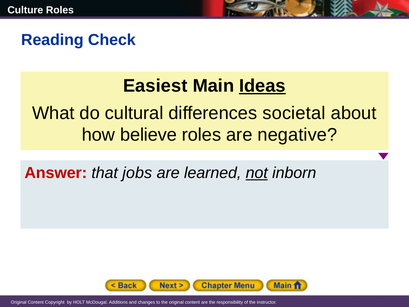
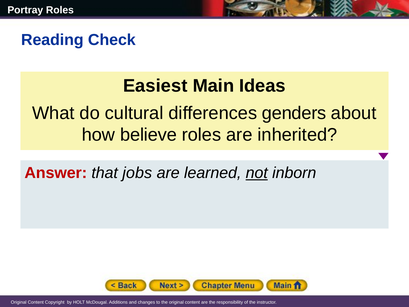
Culture: Culture -> Portray (25, 10)
Ideas underline: present -> none (262, 86)
societal: societal -> genders (294, 113)
negative: negative -> inherited (297, 135)
